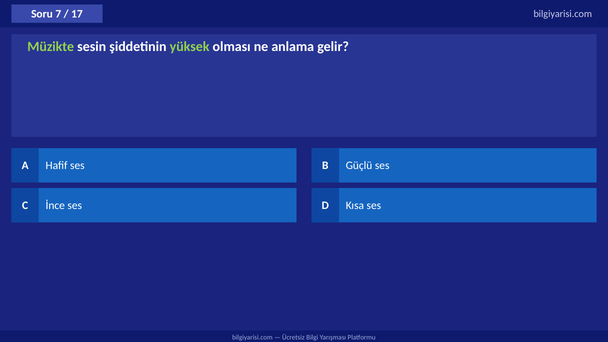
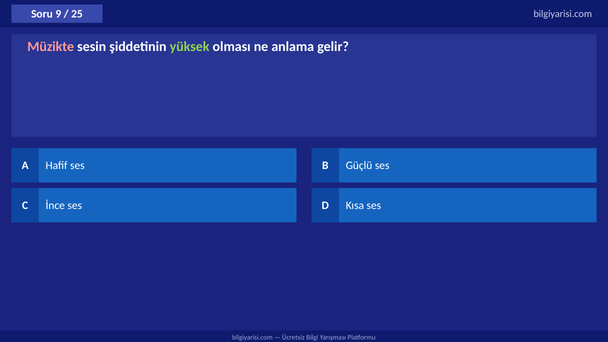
7: 7 -> 9 (58, 14)
17: 17 -> 25 (77, 14)
Müzikte colour: light green -> pink (51, 47)
